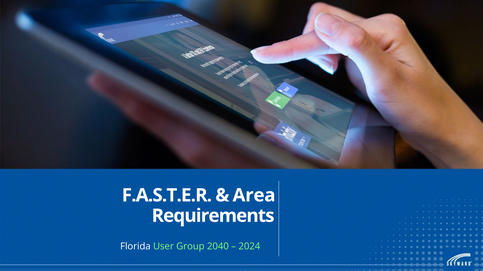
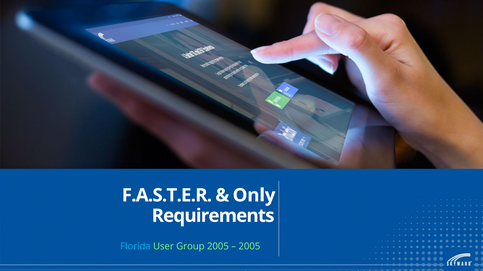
Area: Area -> Only (254, 196)
Florida colour: white -> light blue (135, 247)
Group 2040: 2040 -> 2005 (218, 247)
2024: 2024 -> 2005 (249, 247)
